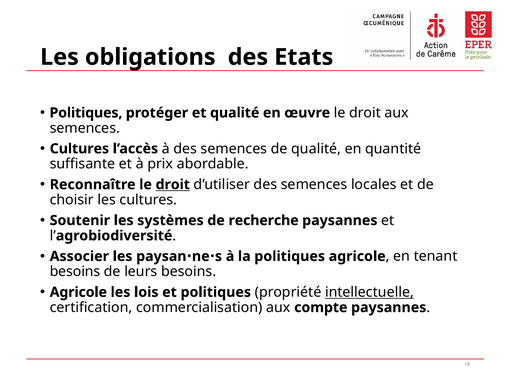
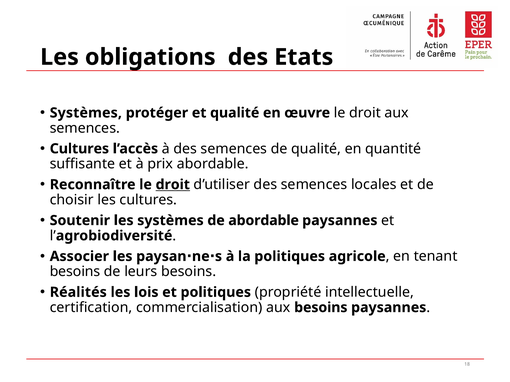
Politiques: Politiques -> Systèmes (86, 113)
de recherche: recherche -> abordable (264, 221)
Agricole: Agricole -> Réalités (78, 293)
intellectuelle underline: present -> none (369, 293)
aux compte: compte -> besoins (321, 308)
